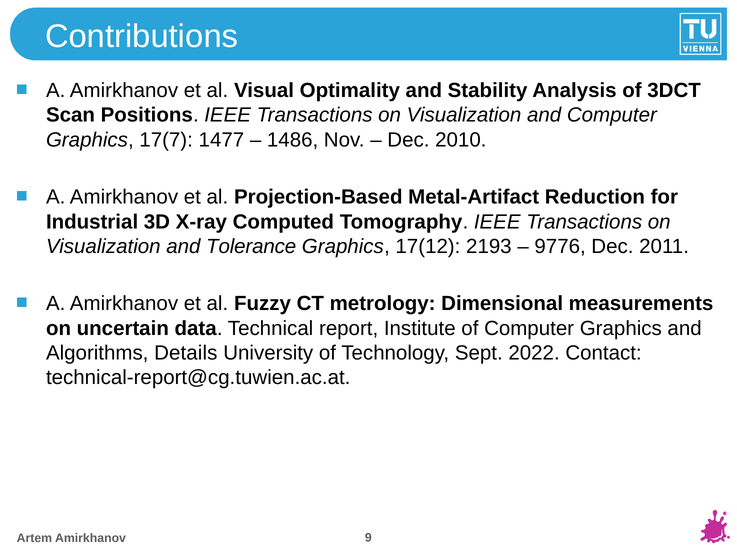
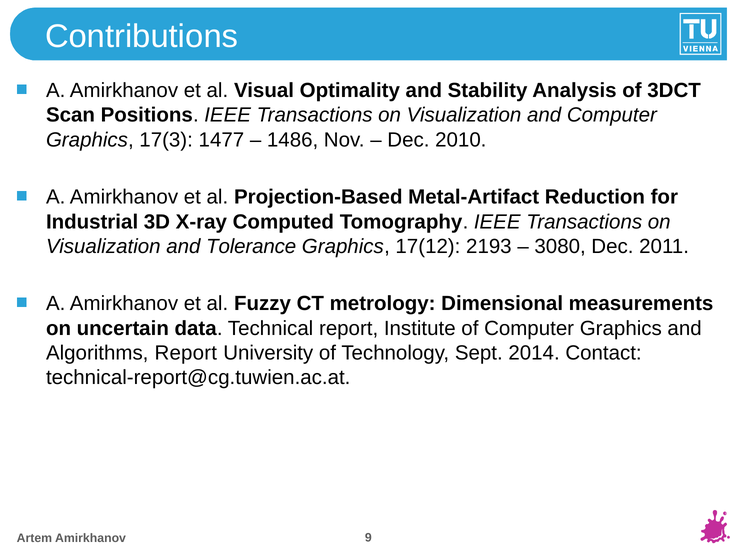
17(7: 17(7 -> 17(3 (166, 140)
9776: 9776 -> 3080 (560, 246)
Algorithms Details: Details -> Report (186, 353)
2022: 2022 -> 2014 (534, 353)
